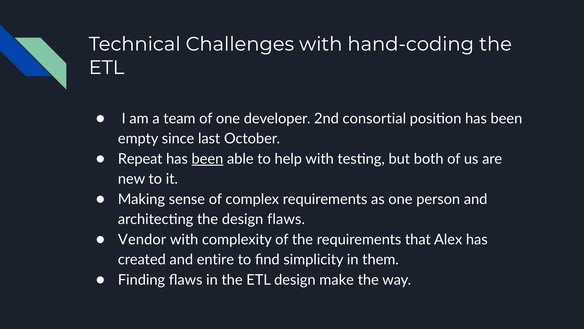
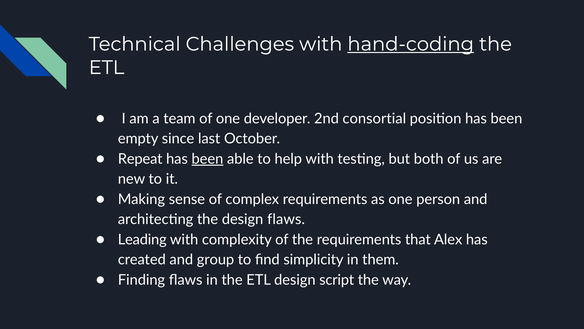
hand-coding underline: none -> present (411, 44)
Vendor: Vendor -> Leading (142, 239)
entire: entire -> group (215, 259)
make: make -> script (337, 279)
